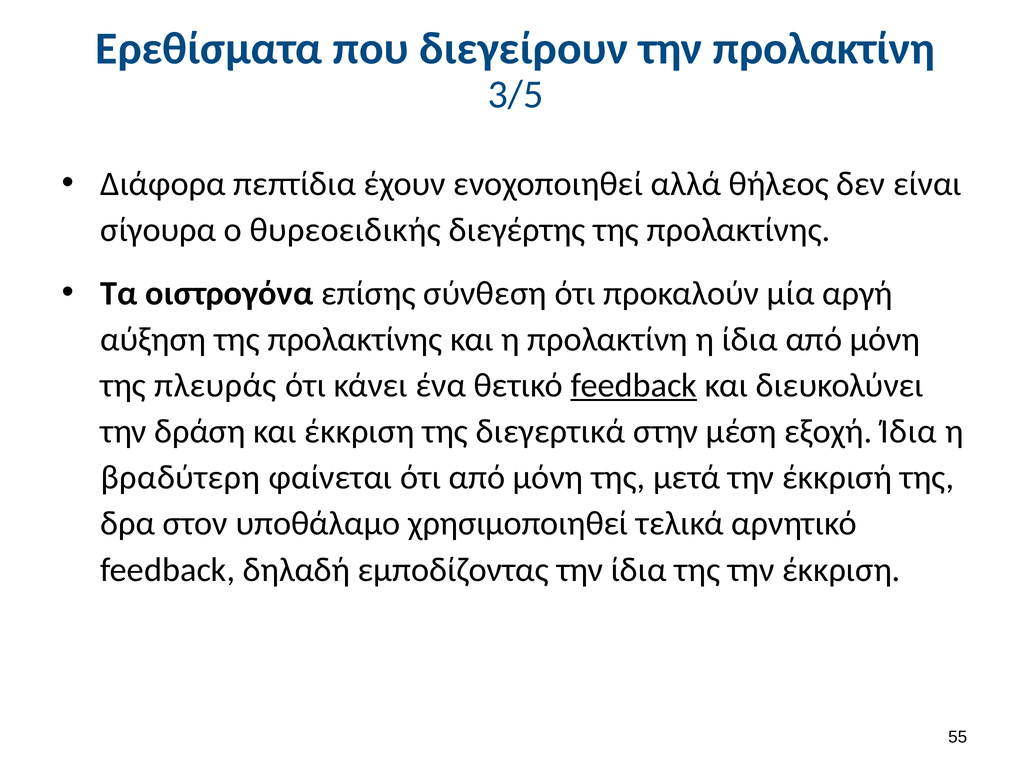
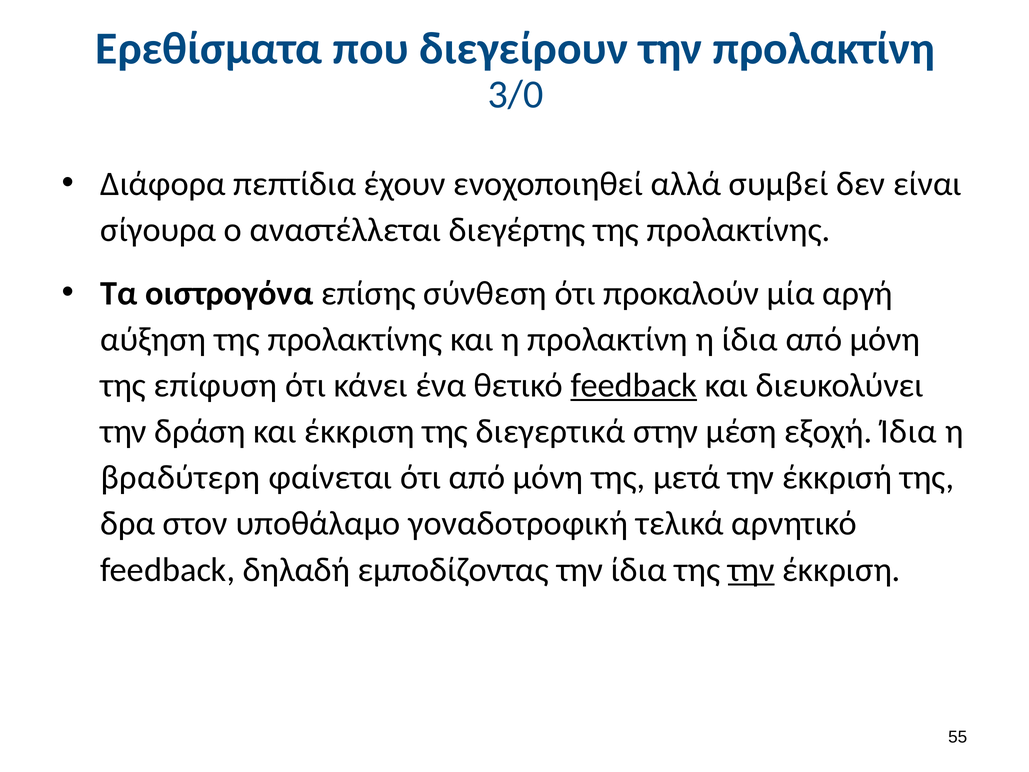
3/5: 3/5 -> 3/0 (516, 94)
θήλεος: θήλεος -> συμβεί (779, 184)
θυρεοειδικής: θυρεοειδικής -> αναστέλλεται (345, 230)
πλευράς: πλευράς -> επίφυση (216, 385)
χρησιμοποιηθεί: χρησιμοποιηθεί -> γοναδοτροφική (518, 523)
την underline: none -> present (751, 570)
